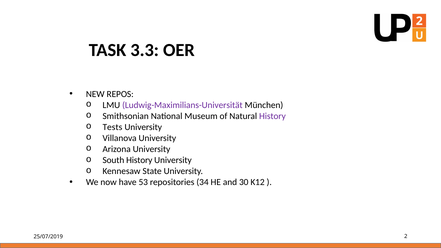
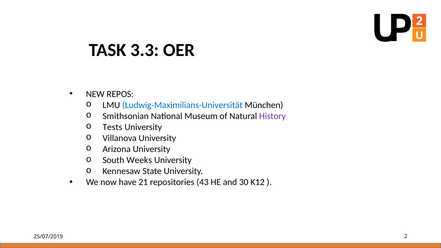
Ludwig-Maximilians-Universität colour: purple -> blue (182, 105)
South History: History -> Weeks (139, 160)
53: 53 -> 21 (143, 182)
34: 34 -> 43 (203, 182)
